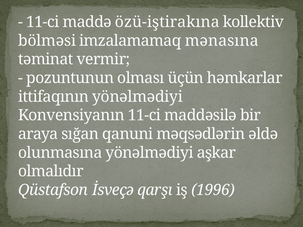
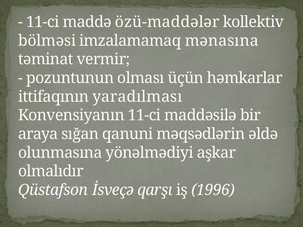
özü-iştirakına: özü-iştirakına -> özü-maddələr (167, 22)
ittifaqının yönəlmədiyi: yönəlmədiyi -> yaradılması (137, 97)
